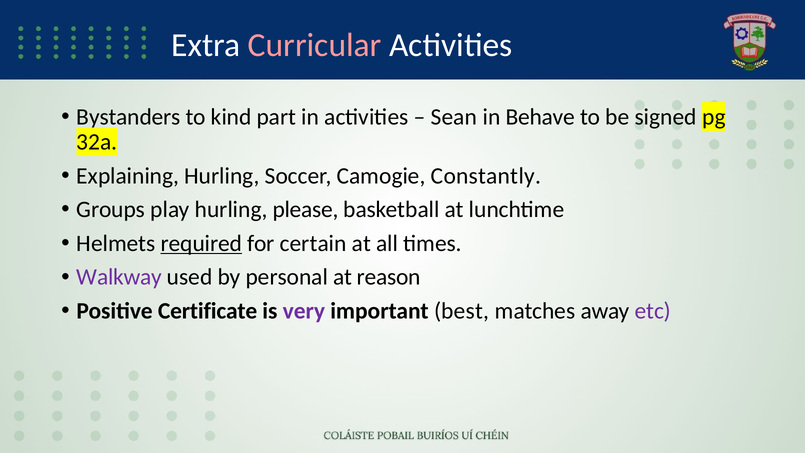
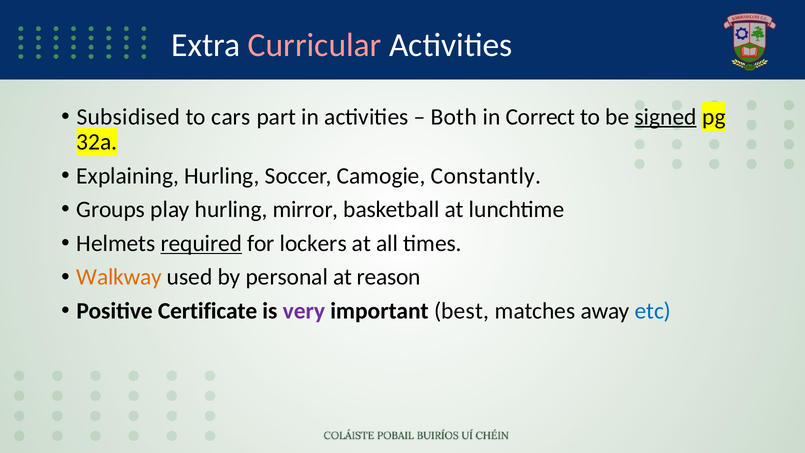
Bystanders: Bystanders -> Subsidised (128, 117)
kind: kind -> cars (231, 117)
Sean: Sean -> Both (454, 117)
Behave: Behave -> Correct (540, 117)
signed underline: none -> present (666, 117)
please: please -> mirror (306, 210)
certain: certain -> lockers (313, 243)
Walkway colour: purple -> orange (119, 277)
etc colour: purple -> blue (653, 311)
